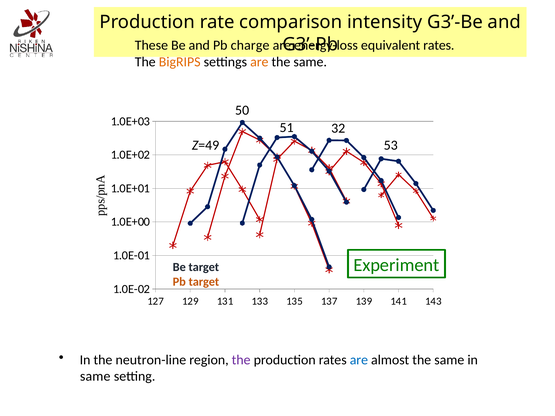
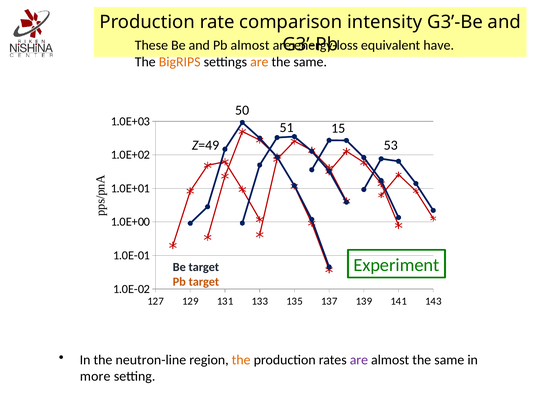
Pb charge: charge -> almost (250, 45)
equivalent rates: rates -> have (439, 45)
32: 32 -> 15 (338, 128)
the colour: purple -> orange (241, 360)
are colour: blue -> purple (359, 360)
same: same -> more (95, 377)
